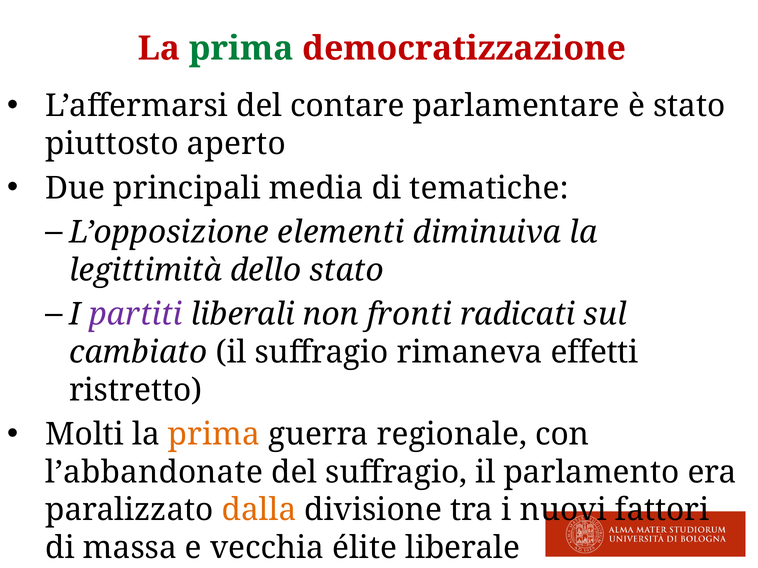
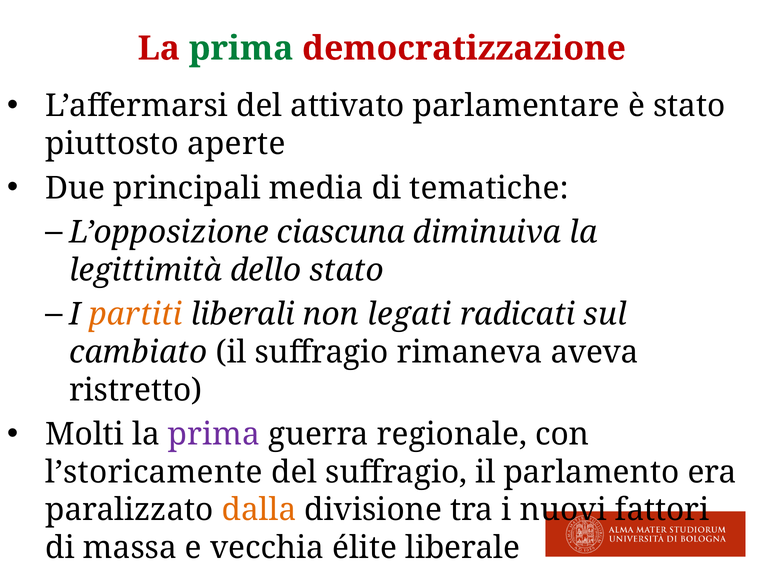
contare: contare -> attivato (348, 106)
aperto: aperto -> aperte (236, 144)
elementi: elementi -> ciascuna (341, 233)
partiti colour: purple -> orange (136, 315)
fronti: fronti -> legati (409, 315)
effetti: effetti -> aveva (595, 353)
prima colour: orange -> purple (214, 435)
l’abbandonate: l’abbandonate -> l’storicamente (154, 473)
